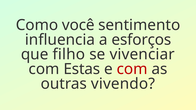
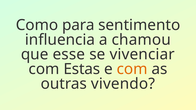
você: você -> para (78, 25)
esforços: esforços -> chamou (141, 40)
filho: filho -> esse (69, 54)
com colour: red -> orange (132, 69)
